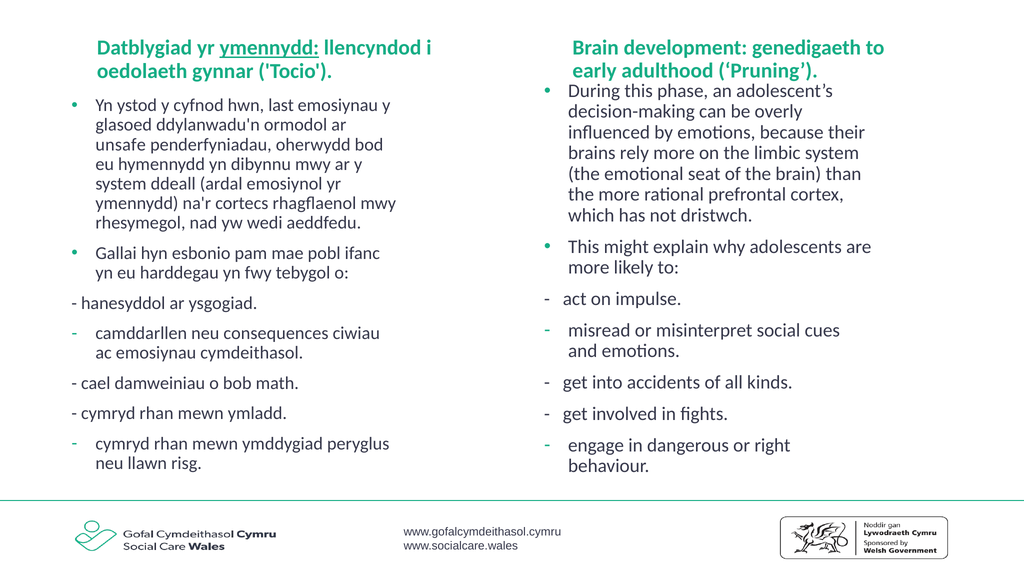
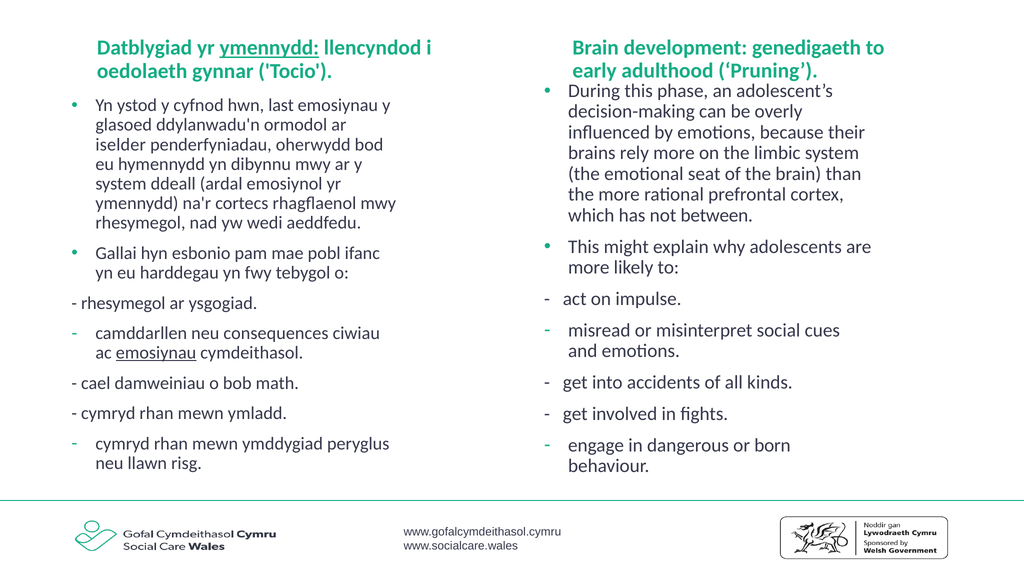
unsafe: unsafe -> iselder (121, 145)
dristwch: dristwch -> between (717, 215)
hanesyddol: hanesyddol -> rhesymegol (123, 303)
emosiynau underline: none -> present (156, 353)
right: right -> born (772, 445)
